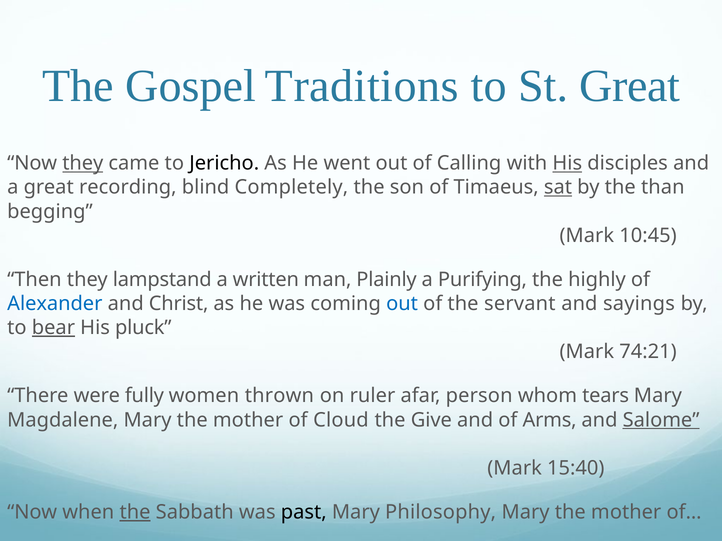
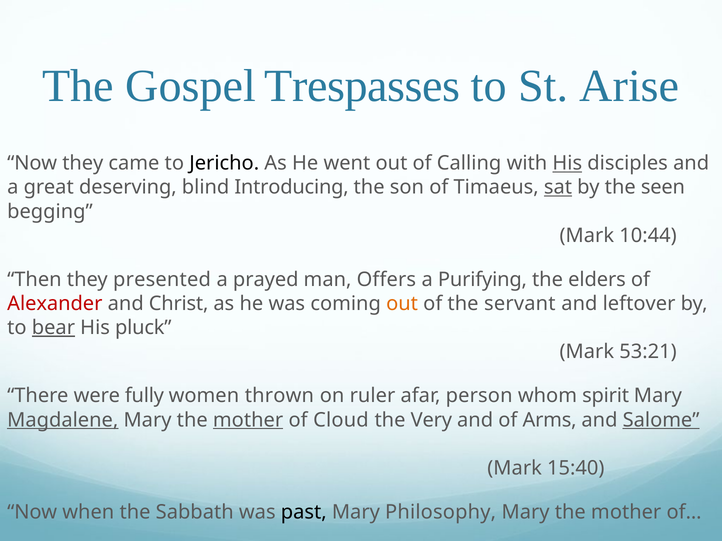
Traditions: Traditions -> Trespasses (362, 86)
St Great: Great -> Arise (629, 86)
they underline: present -> none (83, 163)
recording: recording -> deserving (128, 188)
Completely: Completely -> Introducing (292, 188)
than: than -> seen (663, 188)
10:45: 10:45 -> 10:44 (648, 236)
lampstand: lampstand -> presented (162, 280)
written: written -> prayed (266, 280)
Plainly: Plainly -> Offers (386, 280)
highly: highly -> elders (597, 280)
Alexander colour: blue -> red (55, 304)
out colour: blue -> orange (402, 304)
sayings: sayings -> leftover (639, 304)
74:21: 74:21 -> 53:21 (648, 352)
tears: tears -> spirit (606, 396)
Magdalene underline: none -> present (63, 420)
mother underline: none -> present (248, 420)
Give: Give -> Very (431, 420)
the underline: present -> none (135, 513)
